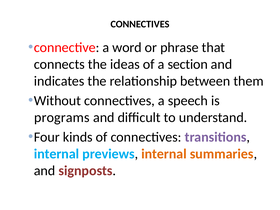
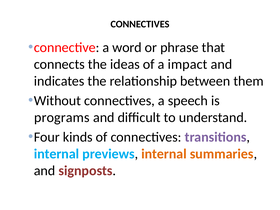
section: section -> impact (188, 64)
